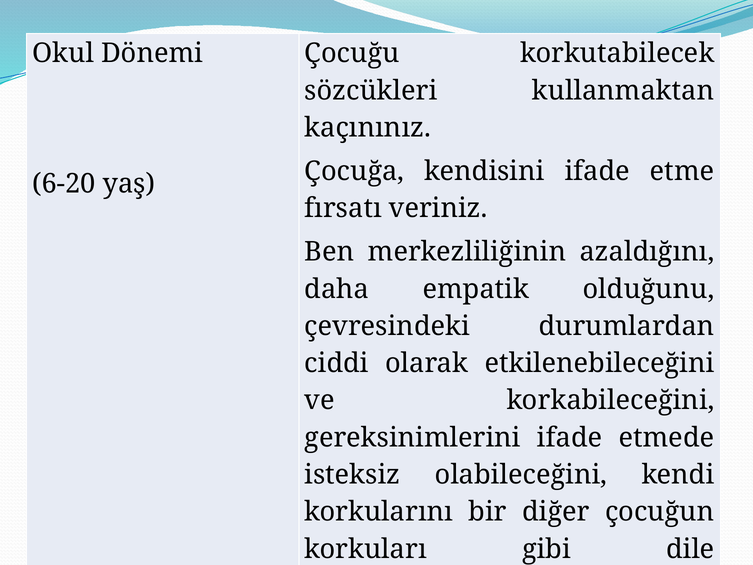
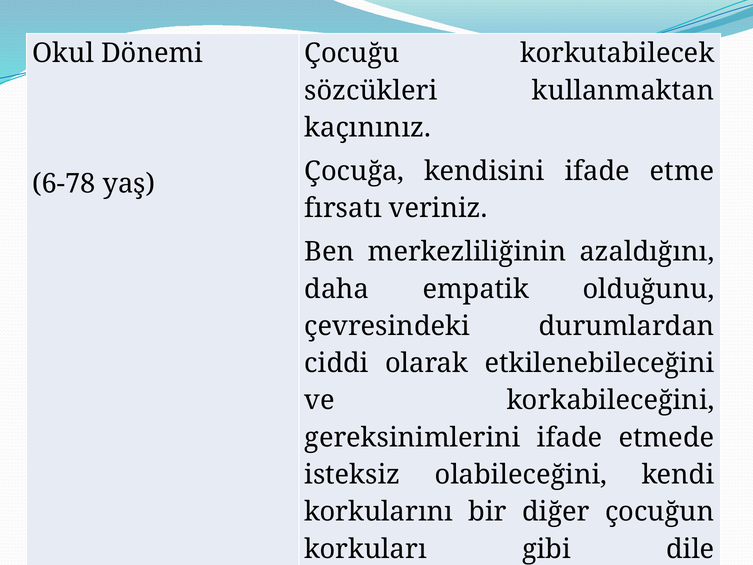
6-20: 6-20 -> 6-78 (64, 184)
